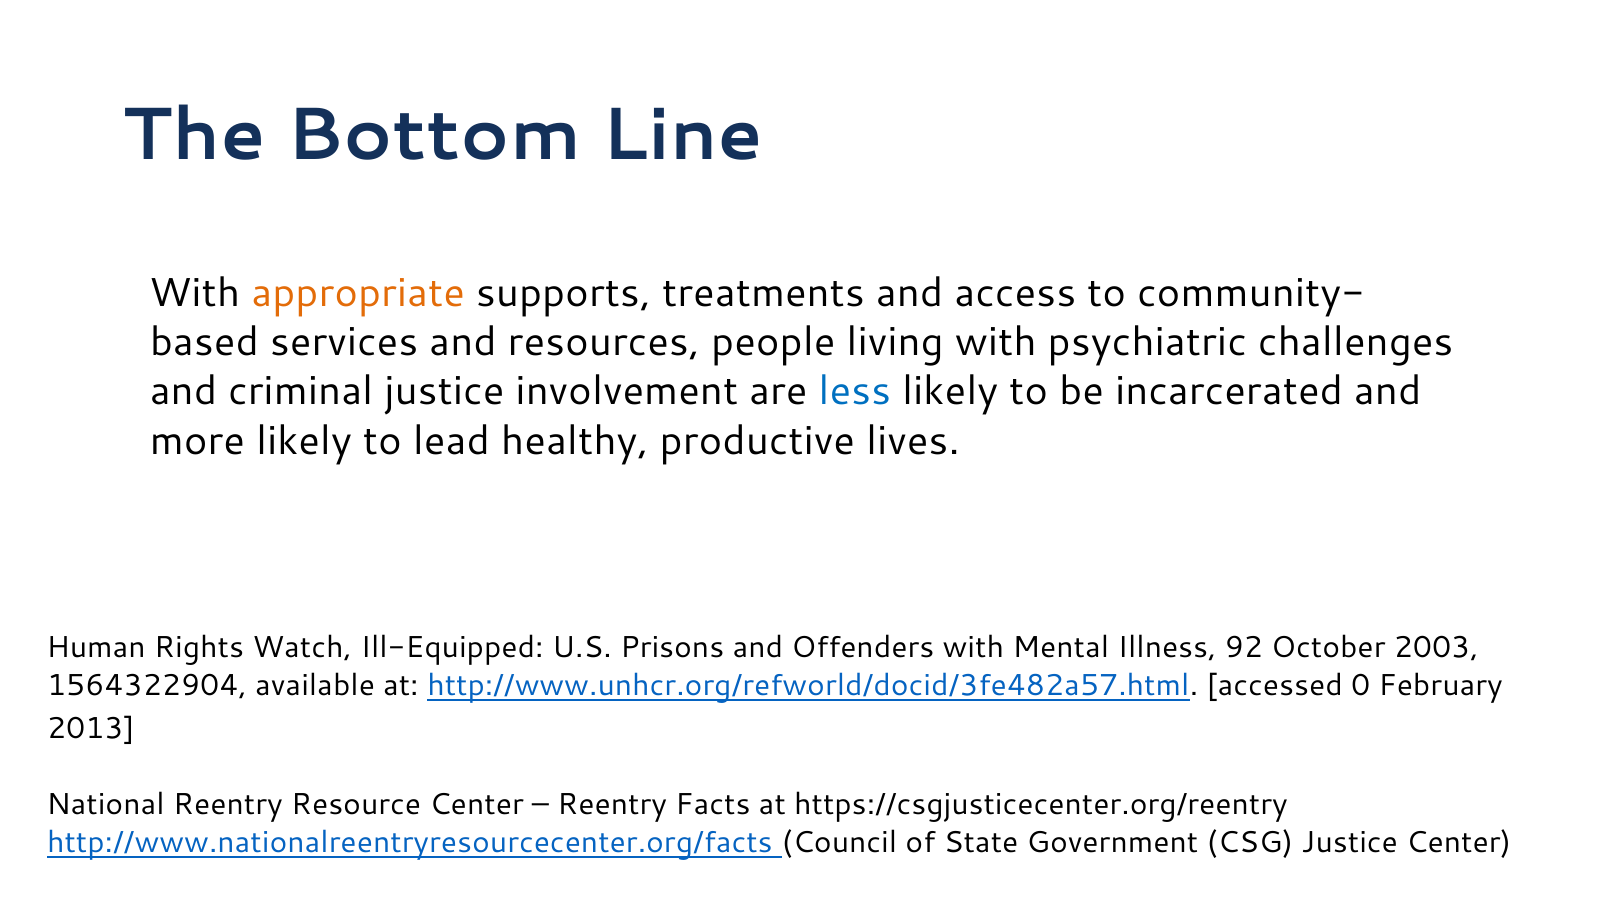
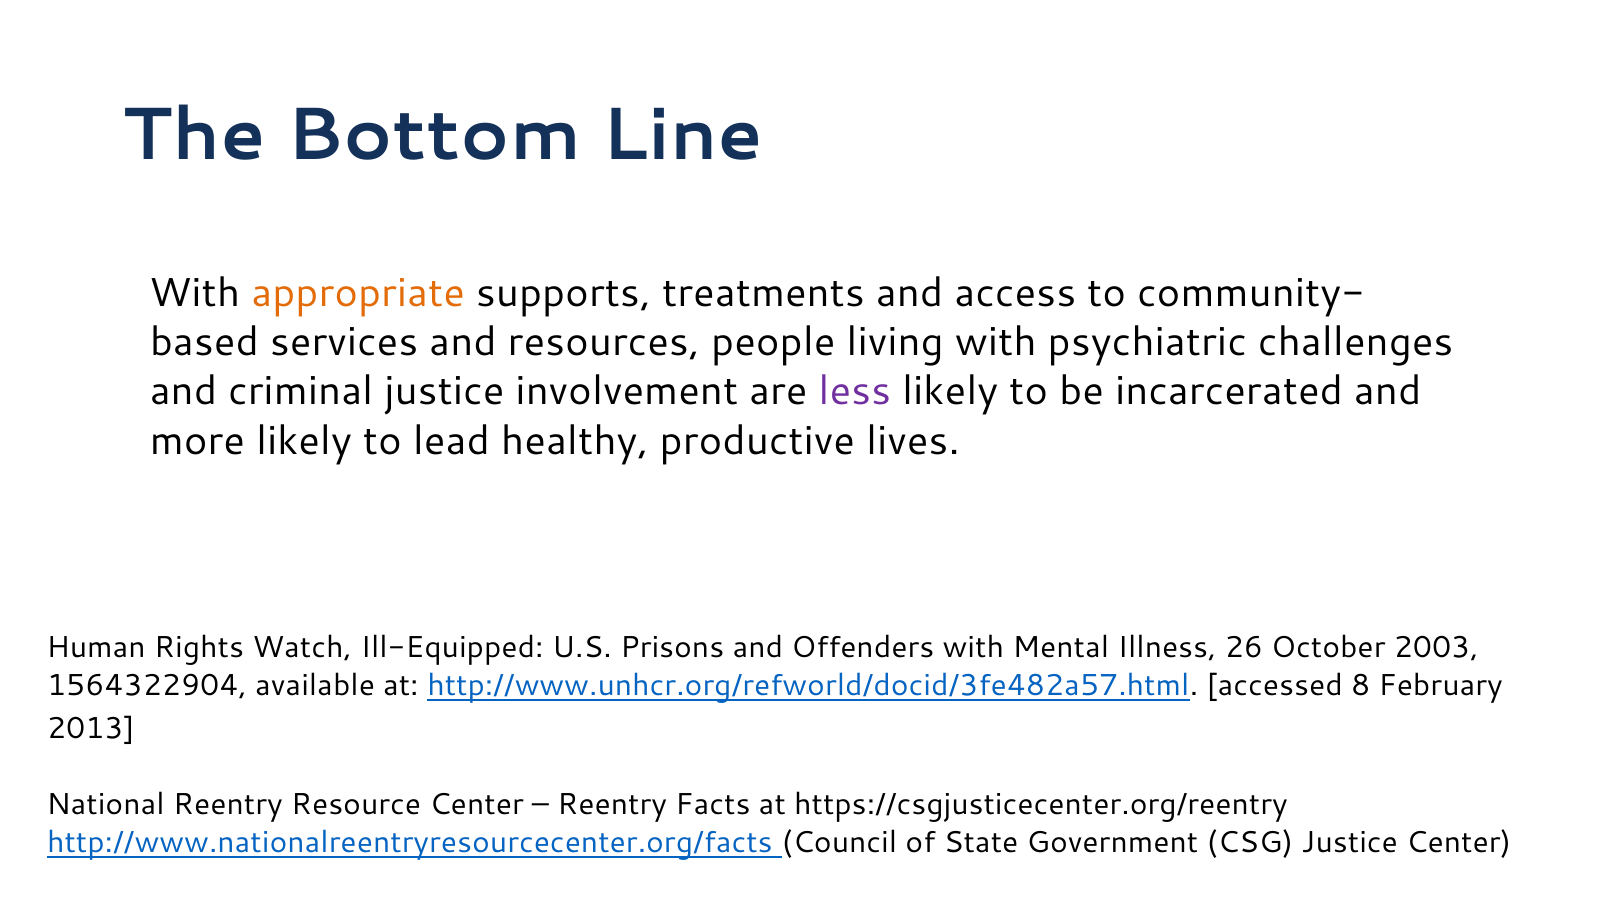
less colour: blue -> purple (855, 392)
92: 92 -> 26 (1244, 648)
0: 0 -> 8 (1361, 685)
